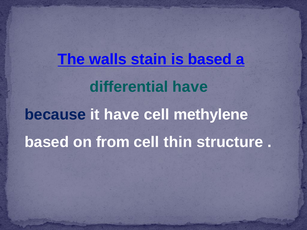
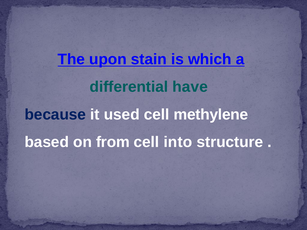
walls: walls -> upon (108, 59)
is based: based -> which (210, 59)
it have: have -> used (122, 115)
thin: thin -> into (178, 142)
